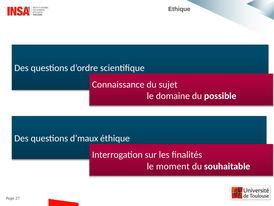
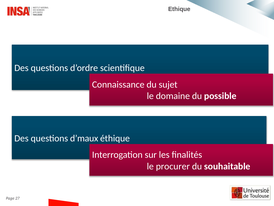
moment: moment -> procurer (173, 166)
